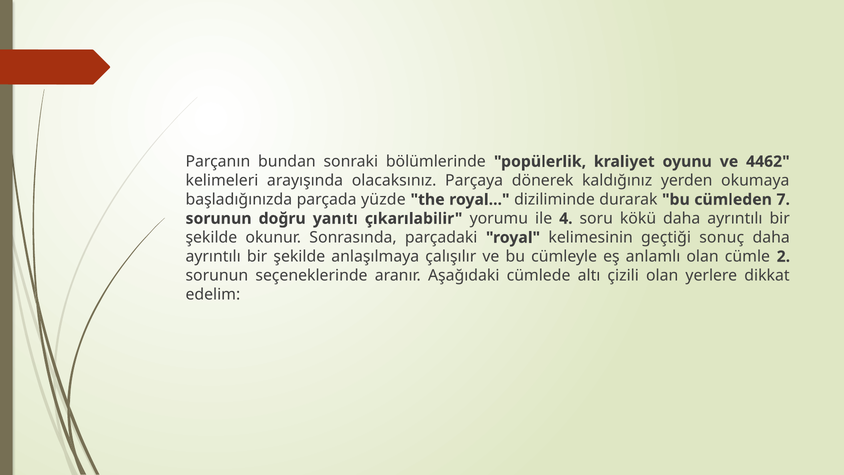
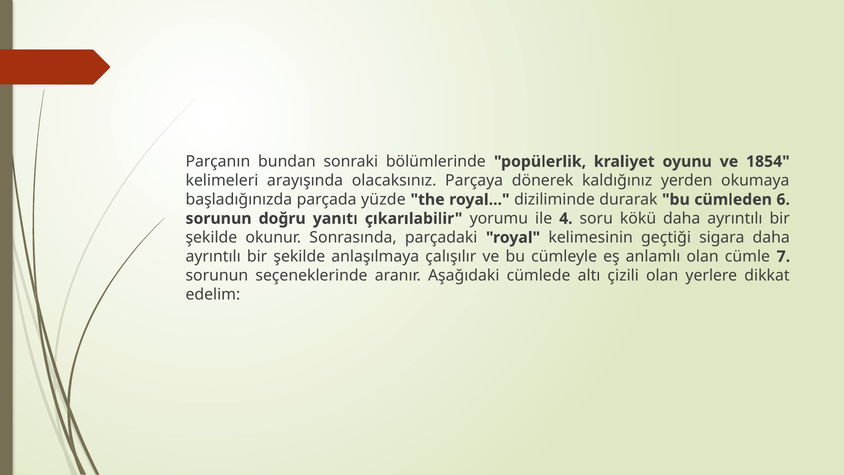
4462: 4462 -> 1854 (768, 161)
7: 7 -> 6 (783, 199)
sonuç: sonuç -> sigara (722, 237)
2: 2 -> 7 (783, 256)
